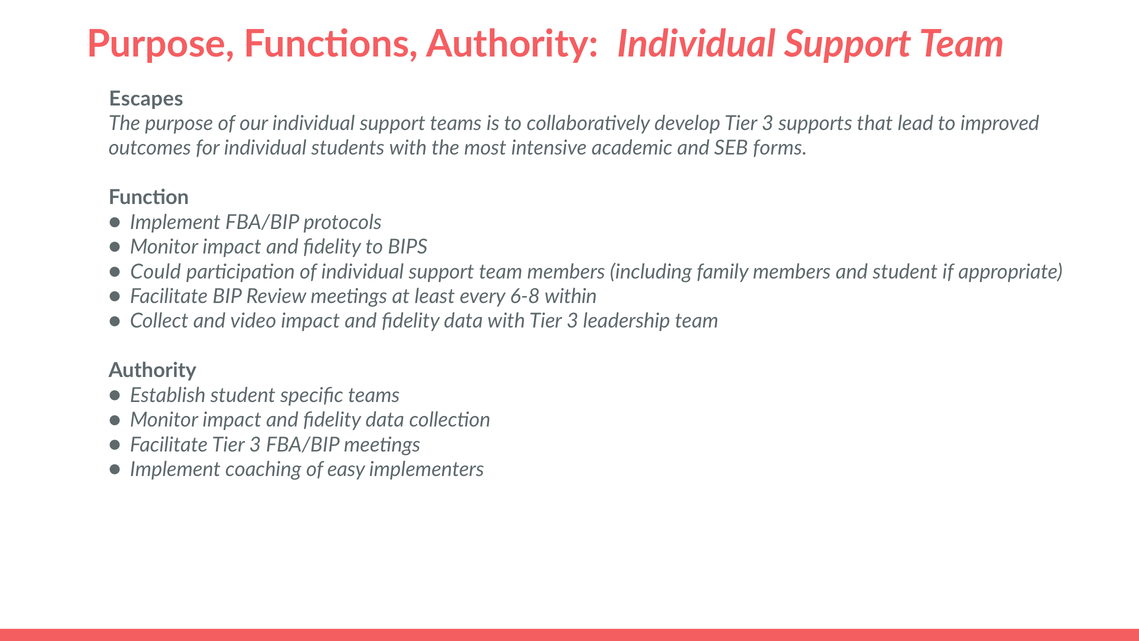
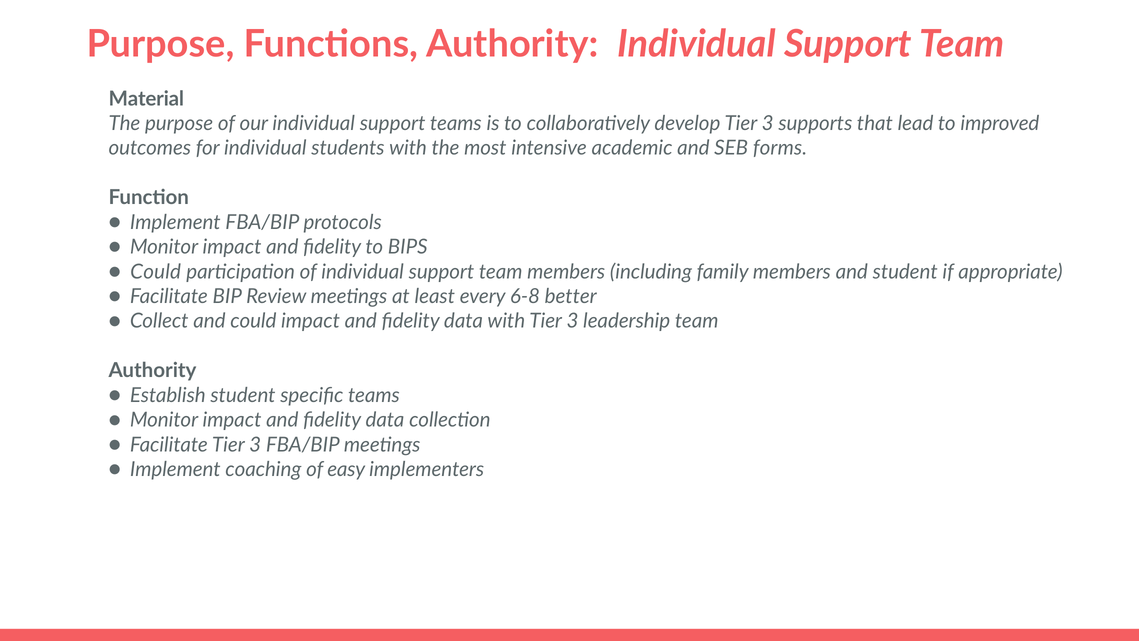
Escapes: Escapes -> Material (146, 99)
within: within -> better (571, 296)
and video: video -> could (253, 321)
